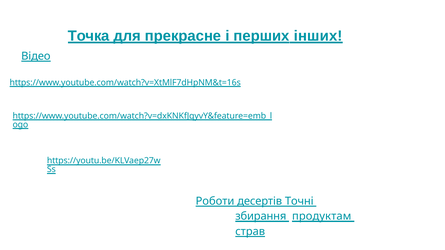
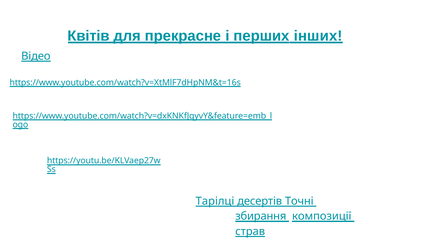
Точка: Точка -> Квітів (89, 36)
Роботи: Роботи -> Тарілці (215, 201)
продуктам: продуктам -> композиції (322, 217)
